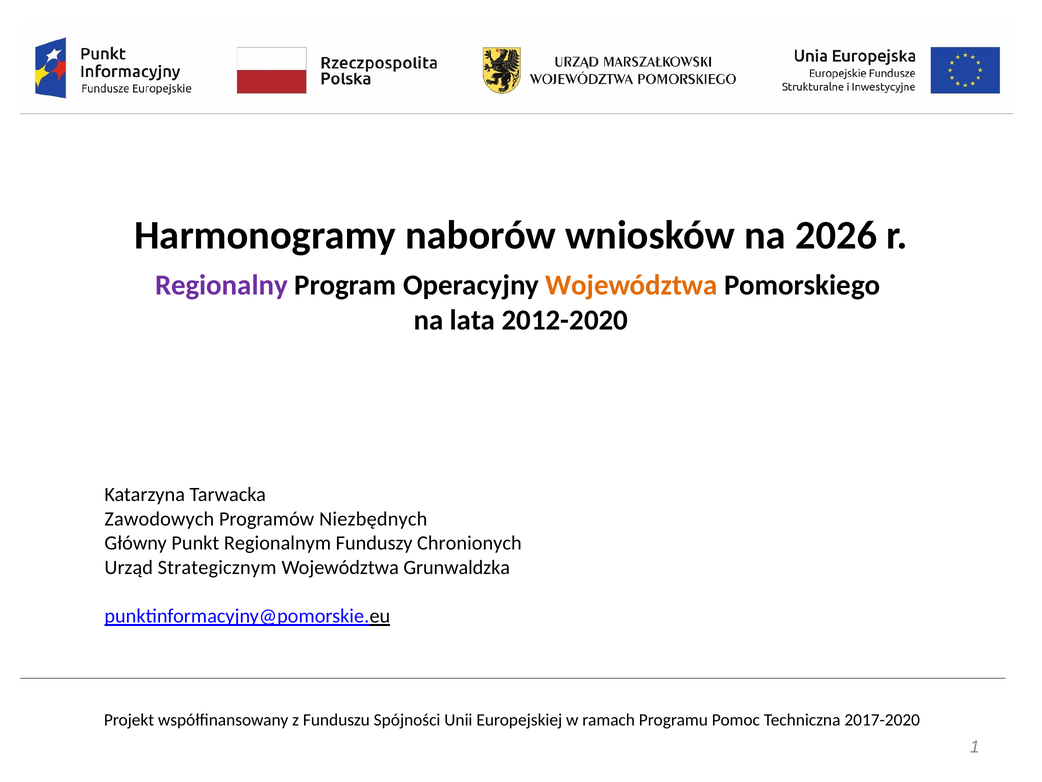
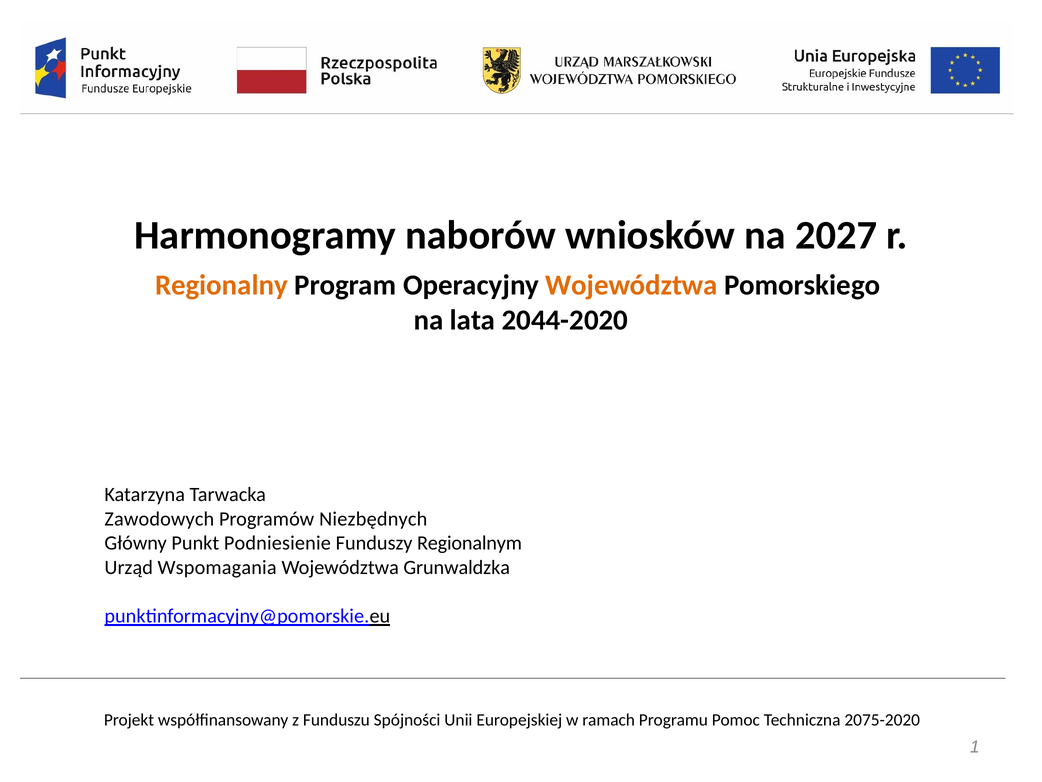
2026: 2026 -> 2027 (836, 235)
Regionalny colour: purple -> orange (221, 285)
2012-2020: 2012-2020 -> 2044-2020 (565, 320)
Regionalnym: Regionalnym -> Podniesienie (277, 543)
Chronionych: Chronionych -> Regionalnym (470, 543)
Strategicznym: Strategicznym -> Wspomagania (217, 567)
2017-2020: 2017-2020 -> 2075-2020 (882, 719)
